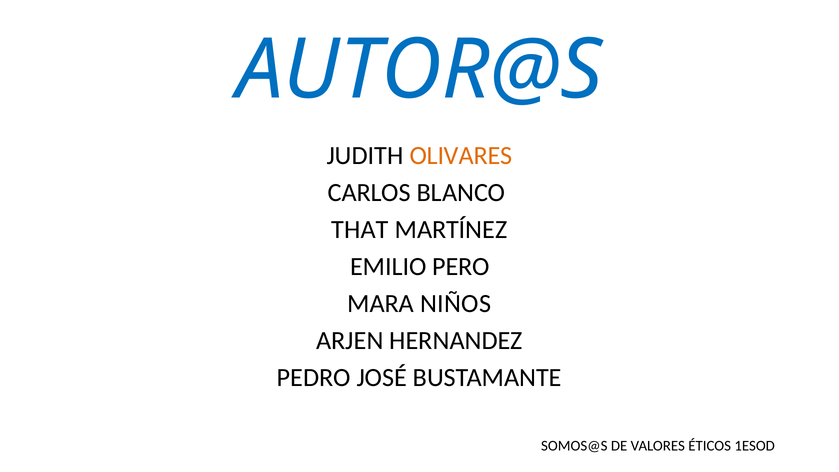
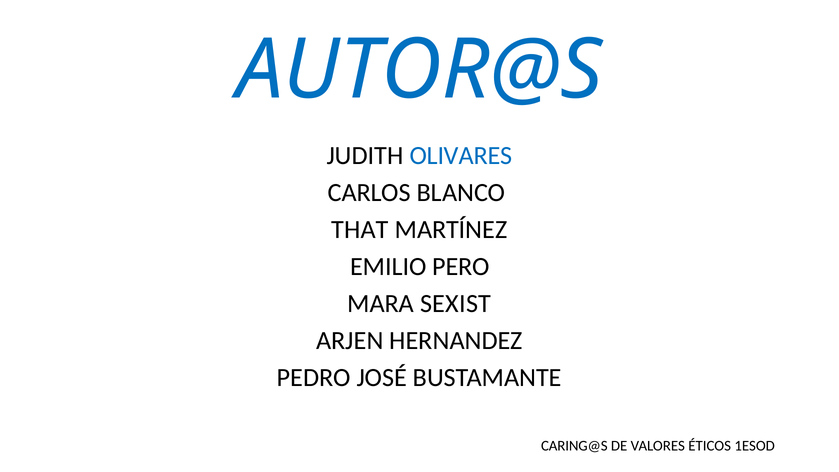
OLIVARES colour: orange -> blue (461, 155)
NIÑOS: NIÑOS -> SEXIST (456, 304)
SOMOS@S: SOMOS@S -> CARING@S (574, 446)
